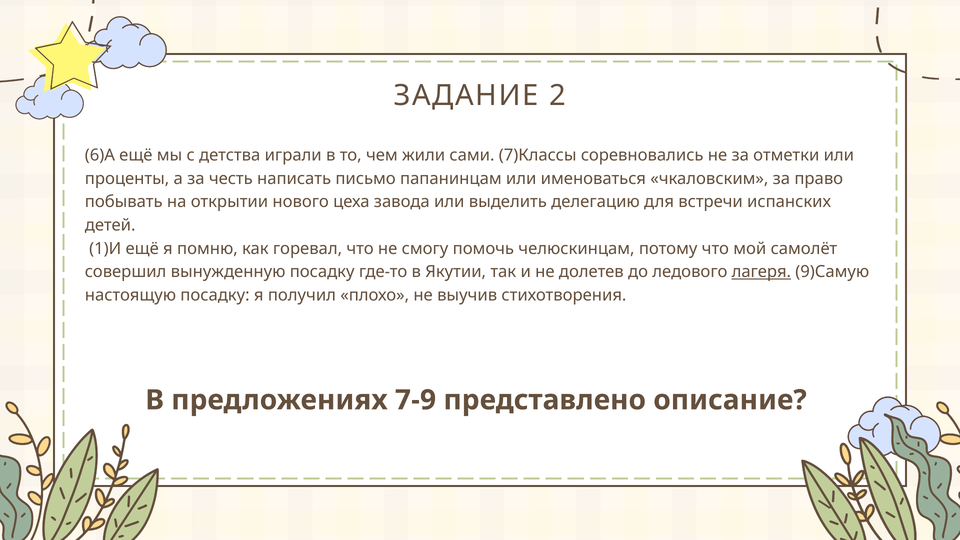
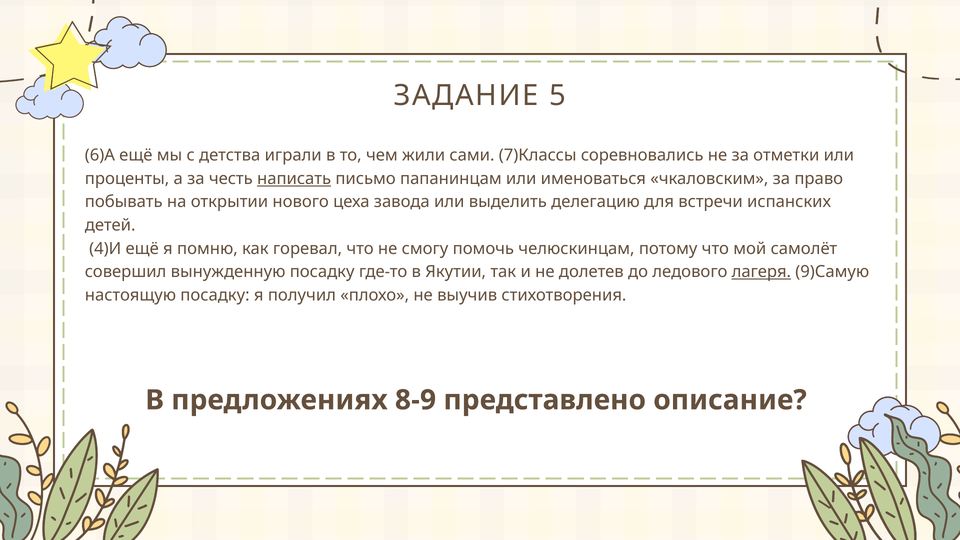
2: 2 -> 5 (558, 95)
написать underline: none -> present (294, 179)
1)И: 1)И -> 4)И (105, 249)
7-9: 7-9 -> 8-9 (416, 400)
